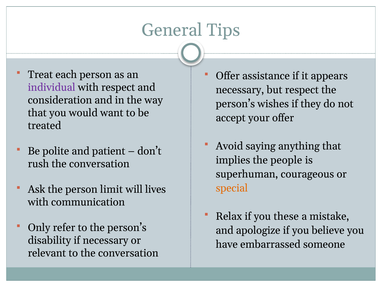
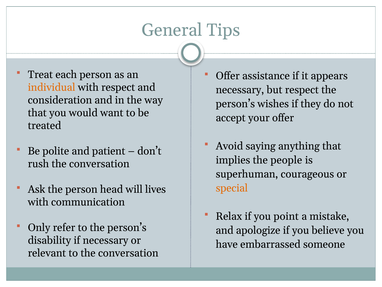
individual colour: purple -> orange (52, 87)
limit: limit -> head (112, 189)
these: these -> point (286, 216)
